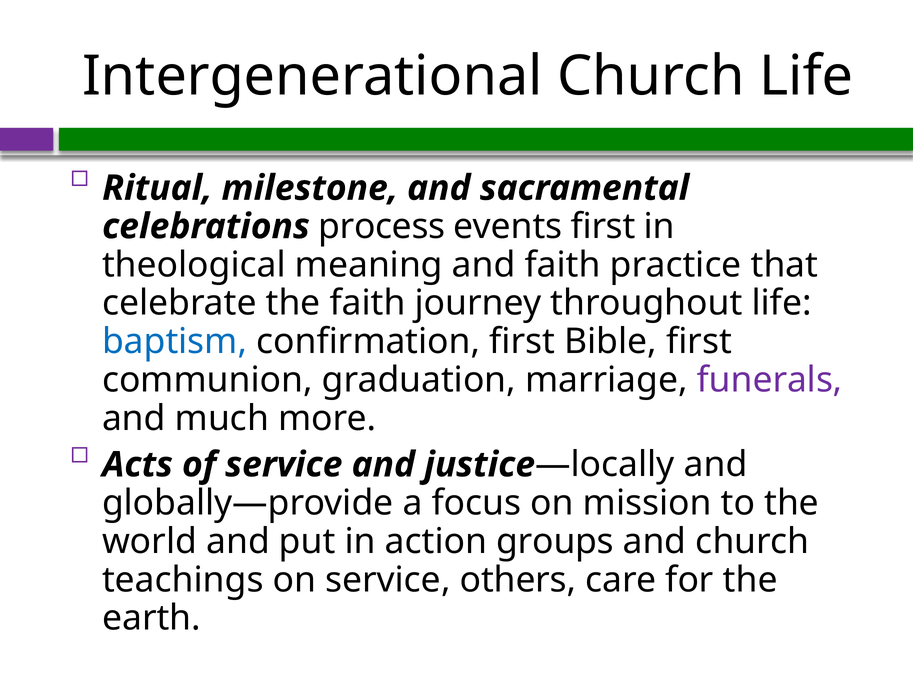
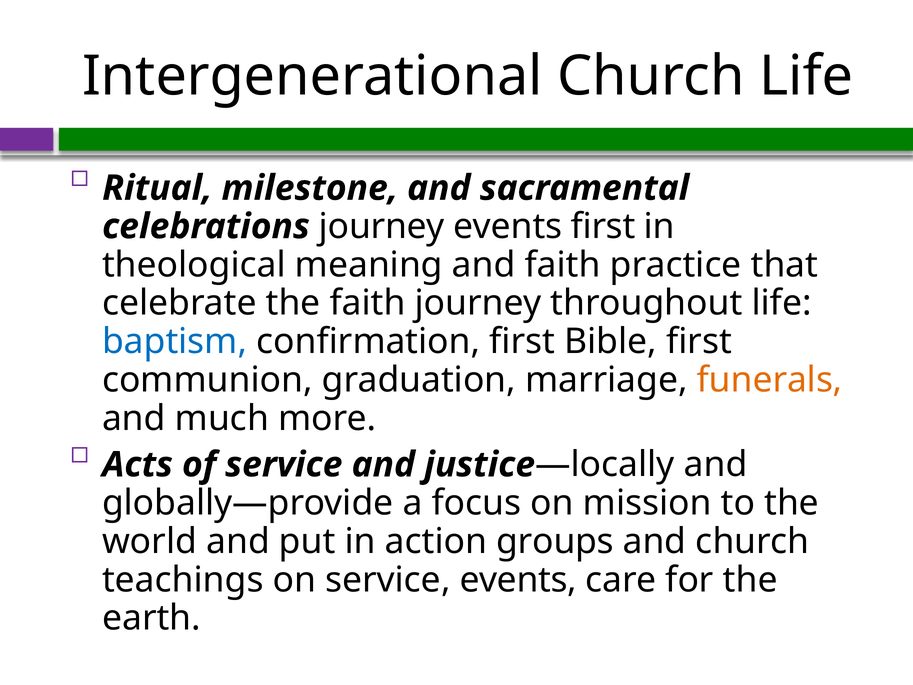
celebrations process: process -> journey (382, 226)
funerals colour: purple -> orange (770, 380)
service others: others -> events (518, 580)
